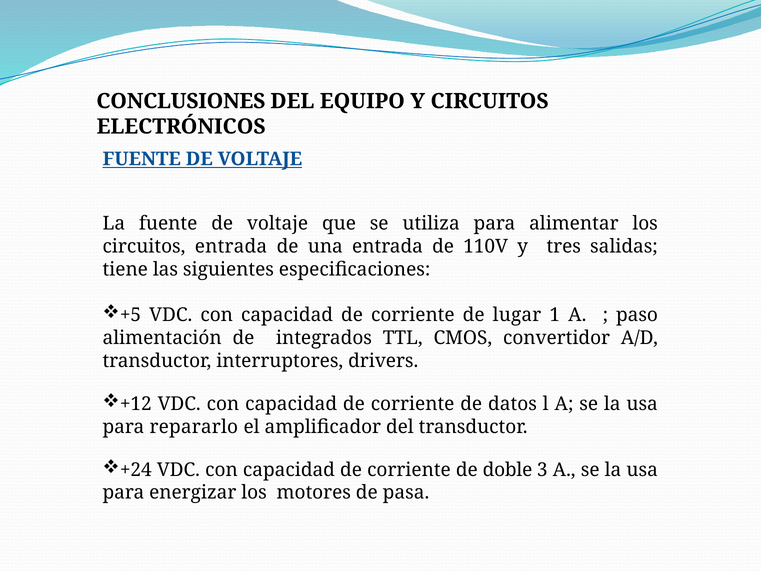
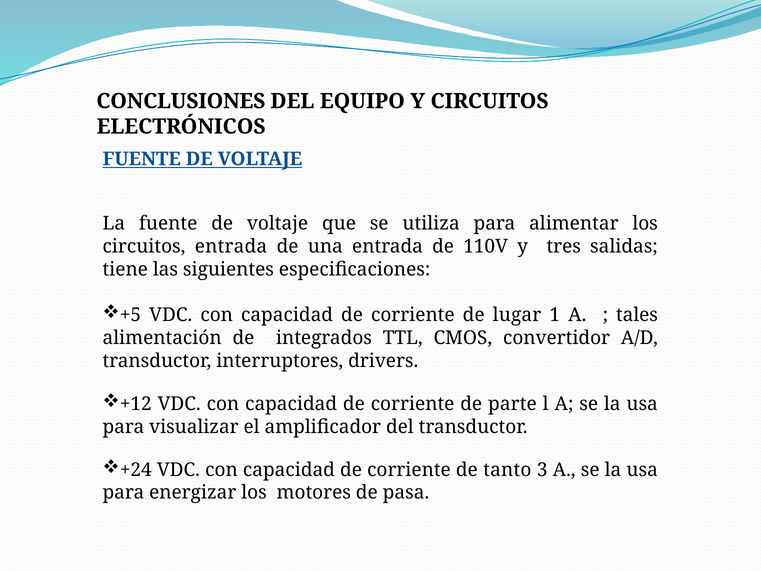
paso: paso -> tales (637, 315)
datos: datos -> parte (512, 404)
repararlo: repararlo -> visualizar (194, 427)
doble: doble -> tanto (507, 470)
